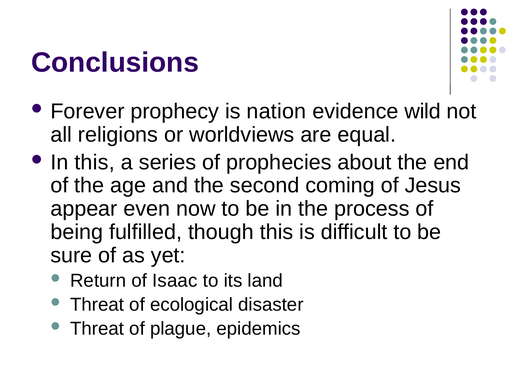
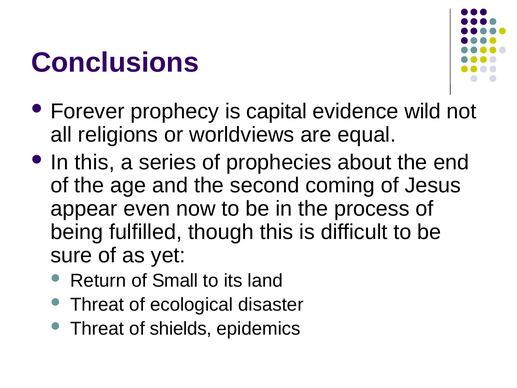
nation: nation -> capital (277, 111)
Isaac: Isaac -> Small (175, 281)
plague: plague -> shields (181, 328)
